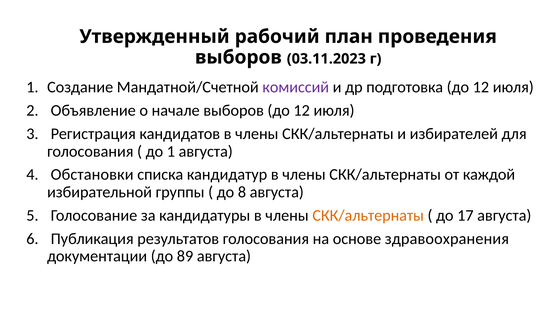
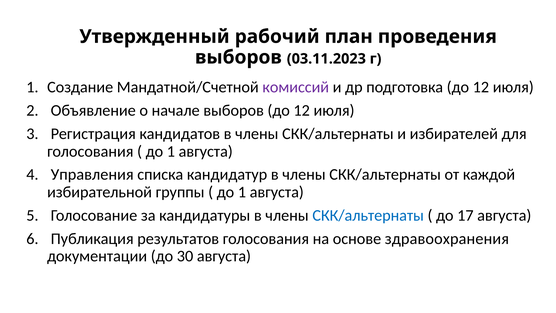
Обстановки: Обстановки -> Управления (92, 174)
8: 8 -> 1 (242, 192)
СКК/альтернаты colour: orange -> blue (368, 215)
89: 89 -> 30 (185, 256)
